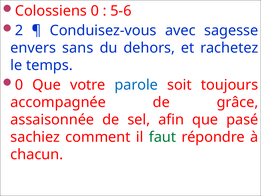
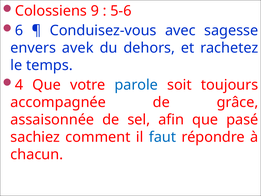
Colossiens 0: 0 -> 9 (95, 11)
2: 2 -> 6 (19, 30)
sans: sans -> avek (78, 48)
0: 0 -> 4 (19, 85)
faut colour: green -> blue (162, 137)
